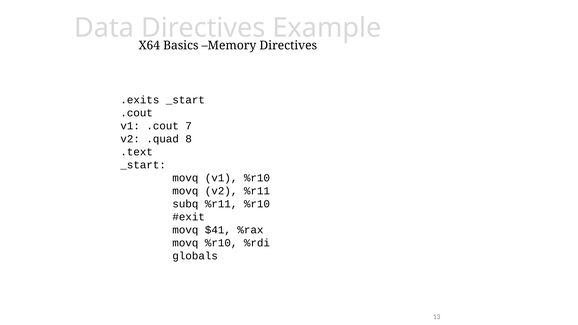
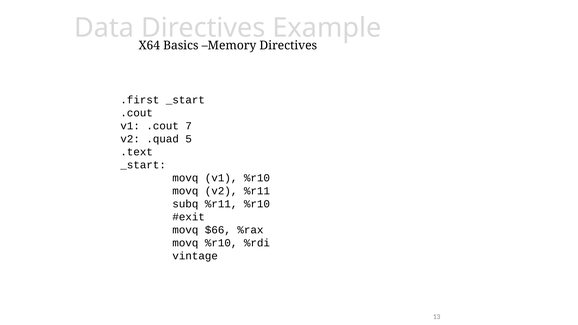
.exits: .exits -> .first (140, 100)
8: 8 -> 5 (189, 139)
$41: $41 -> $66 (218, 230)
globals: globals -> vintage (195, 256)
